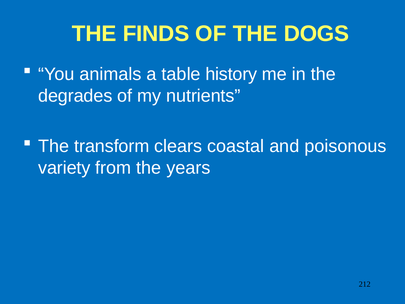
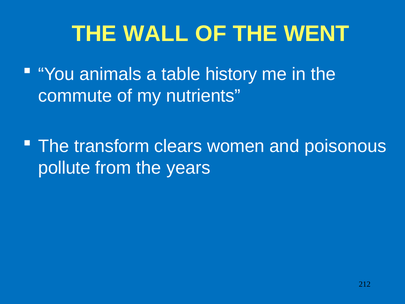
FINDS: FINDS -> WALL (156, 34)
DOGS: DOGS -> WENT (316, 34)
degrades: degrades -> commute (75, 96)
coastal: coastal -> women (236, 146)
variety: variety -> pollute (64, 168)
